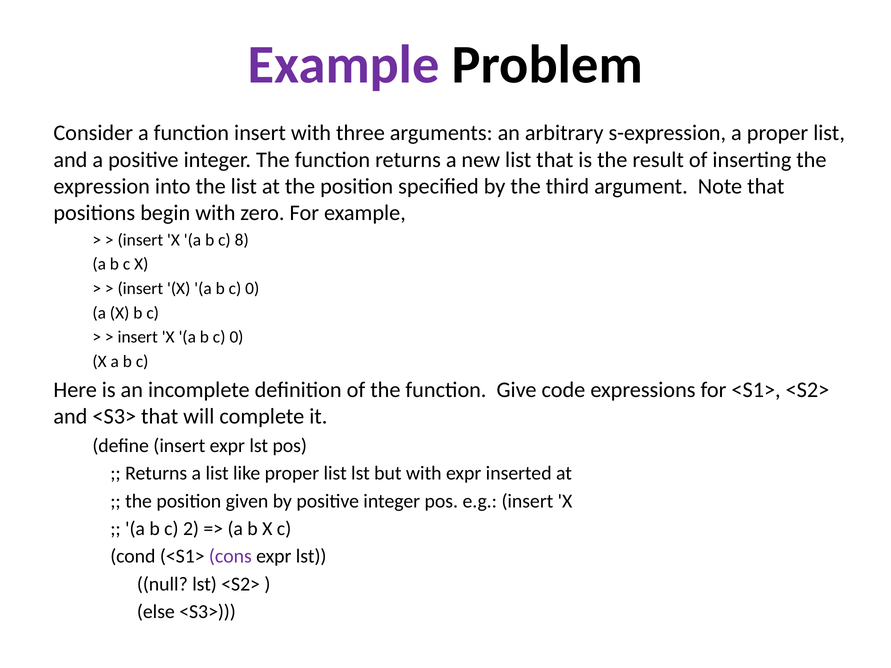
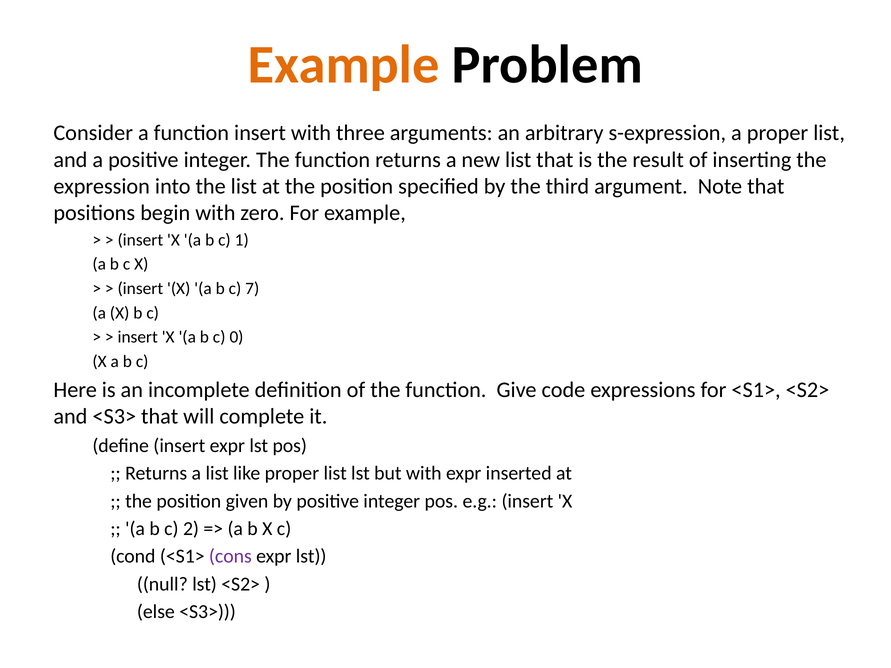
Example colour: purple -> orange (344, 65)
8: 8 -> 1 (242, 240)
0: 0 -> 7 (252, 289)
